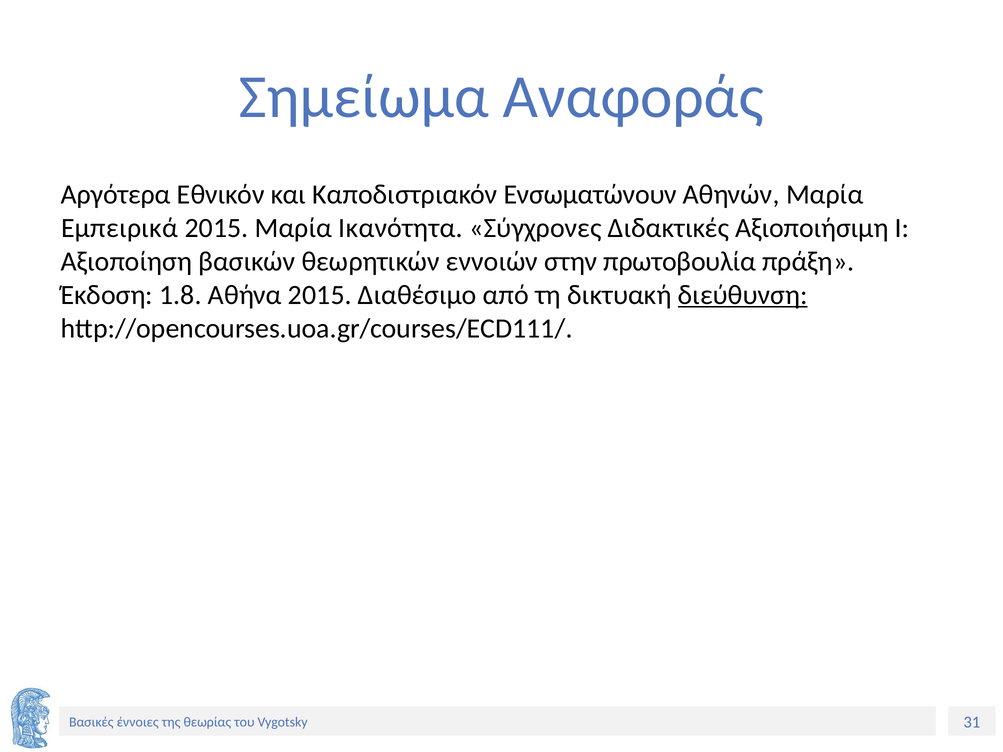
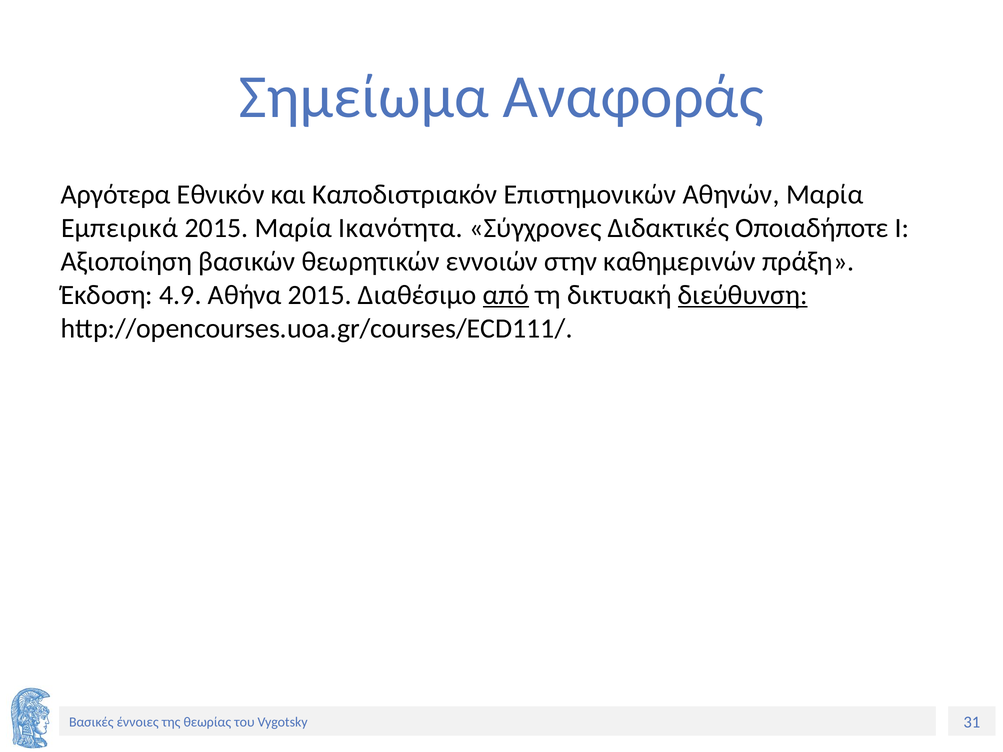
Ενσωματώνουν: Ενσωματώνουν -> Επιστημονικών (590, 194)
Αξιοποιήσιμη: Αξιοποιήσιμη -> Οποιαδήποτε (812, 228)
πρωτοβουλία: πρωτοβουλία -> καθημερινών (680, 261)
1.8: 1.8 -> 4.9 (180, 295)
από underline: none -> present (506, 295)
